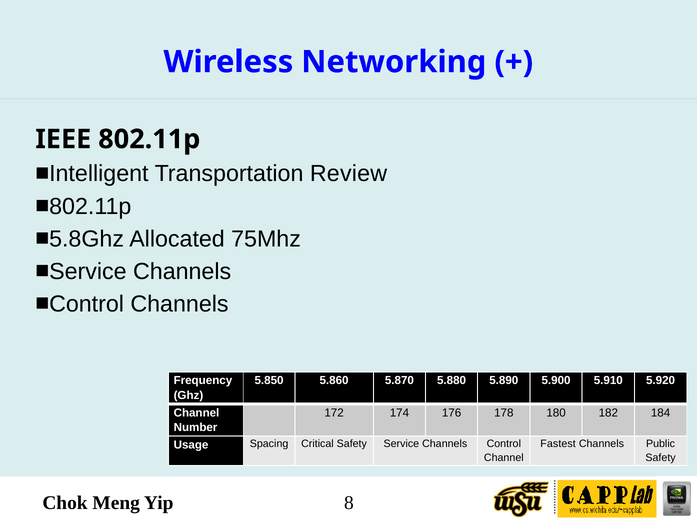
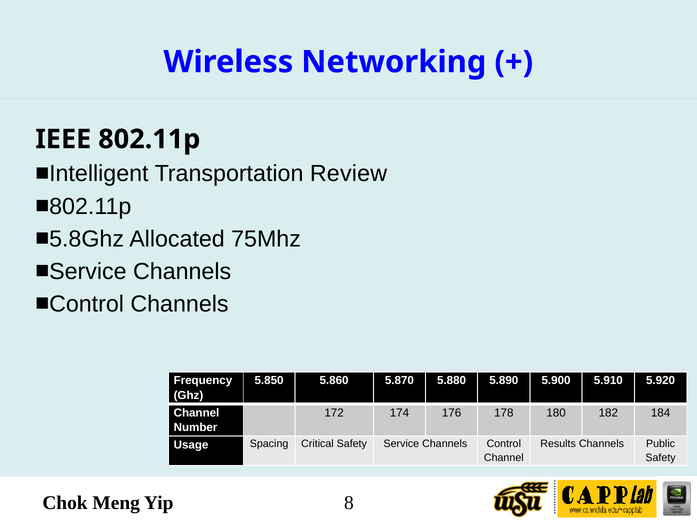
Fastest: Fastest -> Results (558, 444)
